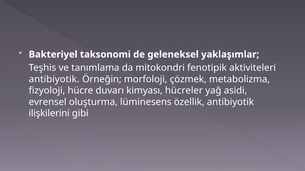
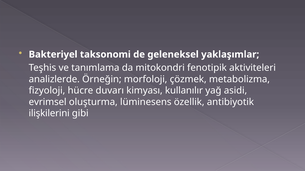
antibiyotik: antibiyotik -> analizlerde (54, 79)
hücreler: hücreler -> kullanılır (184, 91)
evrensel: evrensel -> evrimsel (48, 102)
